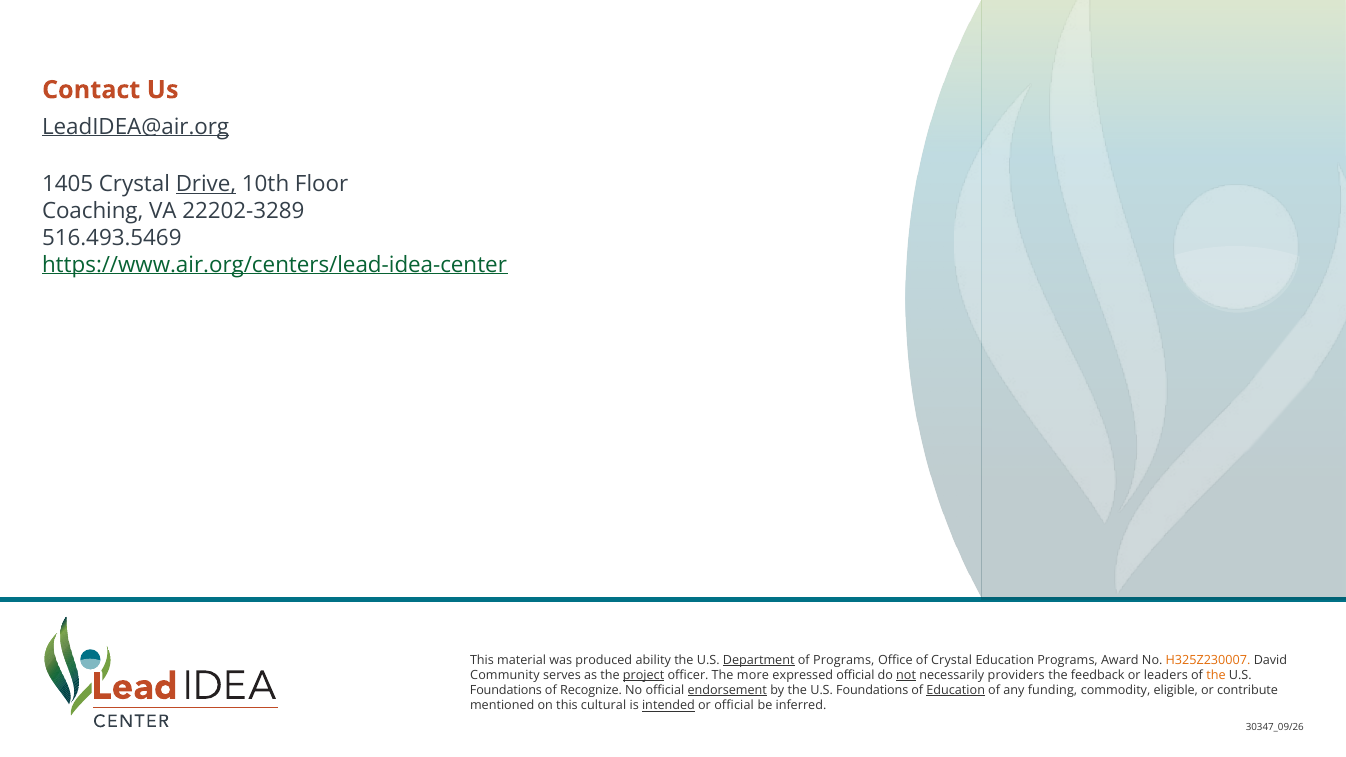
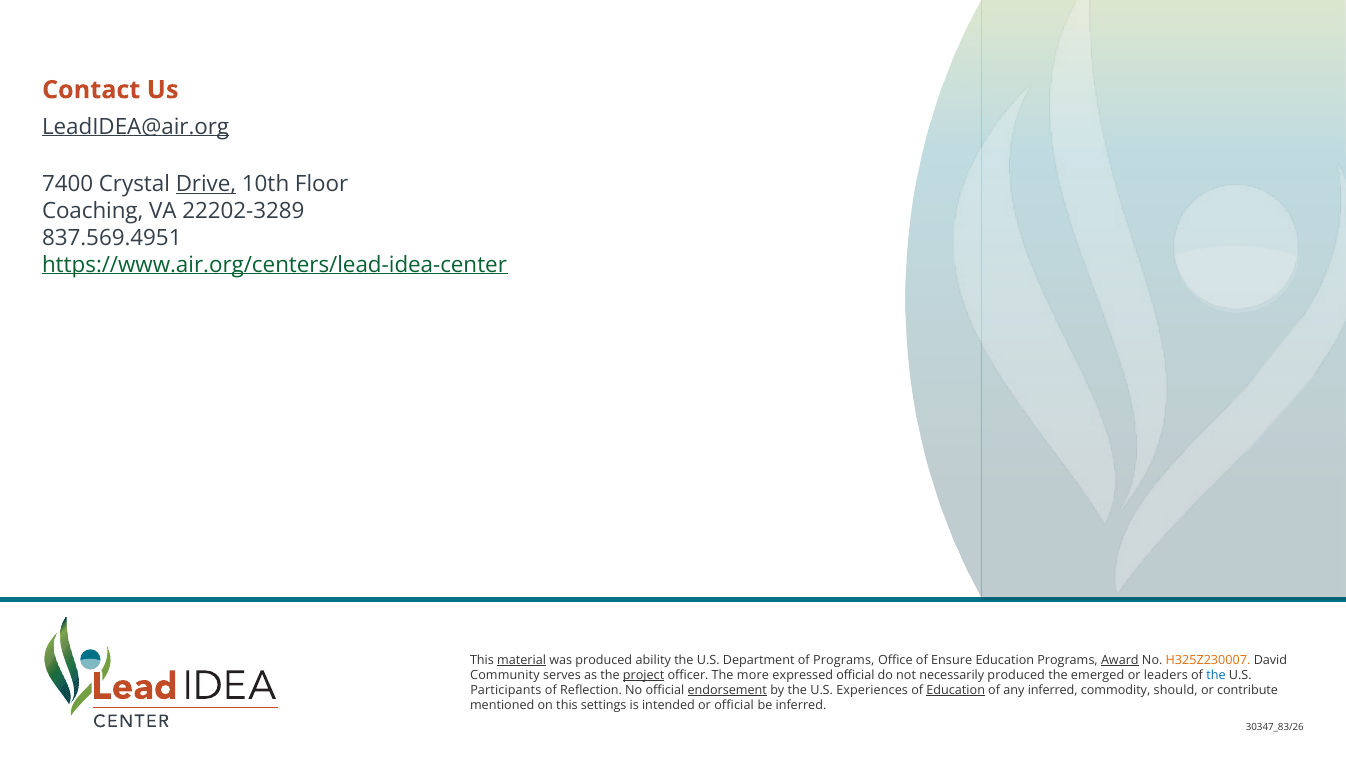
1405: 1405 -> 7400 (68, 184)
516.493.5469: 516.493.5469 -> 837.569.4951 (112, 238)
material underline: none -> present (522, 660)
Department underline: present -> none (759, 660)
of Crystal: Crystal -> Ensure (952, 660)
Award underline: none -> present (1120, 660)
not underline: present -> none (906, 675)
necessarily providers: providers -> produced (1016, 675)
feedback: feedback -> emerged (1098, 675)
the colour: orange -> blue (1216, 675)
Foundations: Foundations -> Participants (506, 691)
Recognize: Recognize -> Reflection (591, 691)
by the U.S Foundations: Foundations -> Experiences (872, 691)
any funding: funding -> inferred (1053, 691)
eligible: eligible -> should (1176, 691)
cultural: cultural -> settings (604, 706)
intended underline: present -> none (668, 706)
30347_09/26: 30347_09/26 -> 30347_83/26 (1275, 727)
